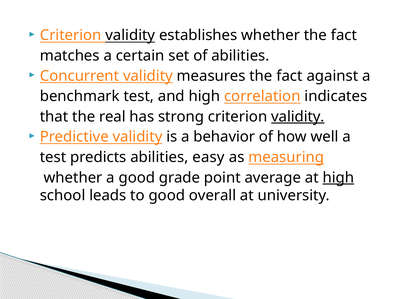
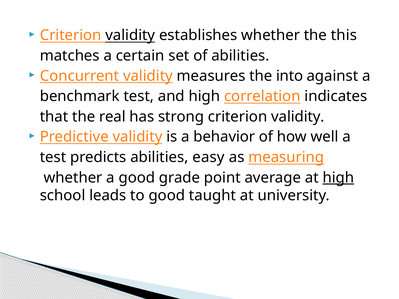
whether the fact: fact -> this (344, 35)
measures the fact: fact -> into (290, 76)
validity underline: present -> none (298, 117)
overall: overall -> taught (212, 196)
